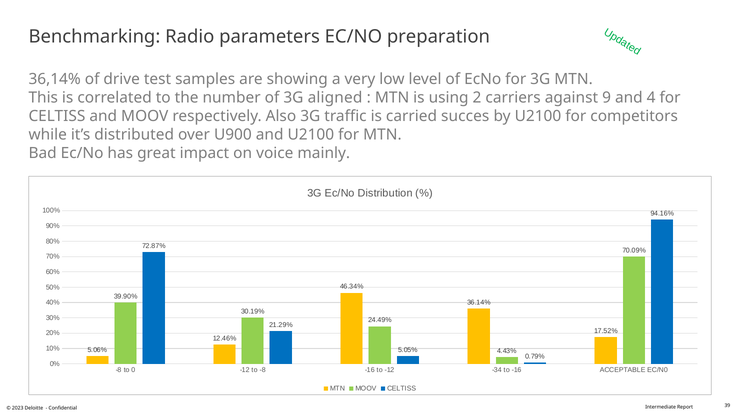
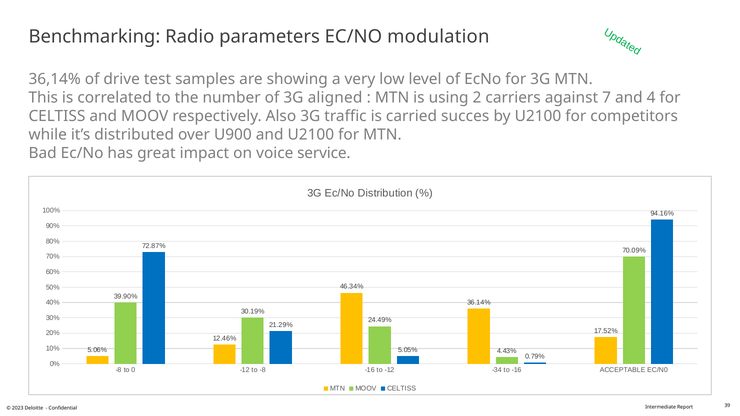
preparation: preparation -> modulation (438, 37)
9: 9 -> 7 (607, 98)
mainly: mainly -> service (324, 153)
